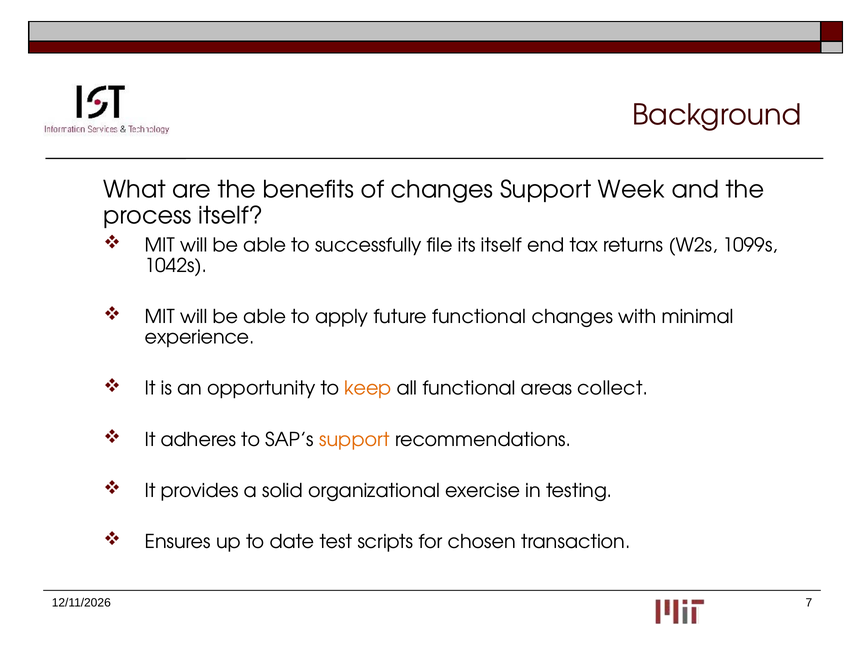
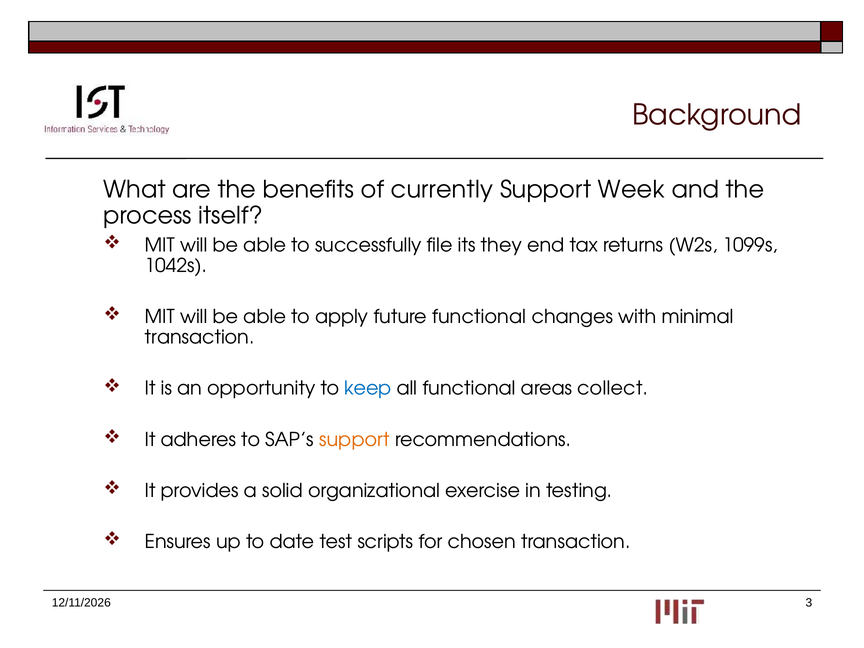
of changes: changes -> currently (442, 190)
its itself: itself -> they (501, 245)
experience: experience -> transaction (200, 338)
keep colour: orange -> blue (368, 389)
7: 7 -> 3 (809, 603)
